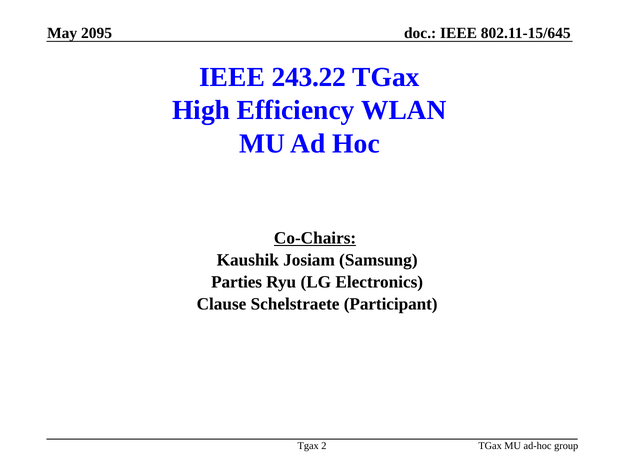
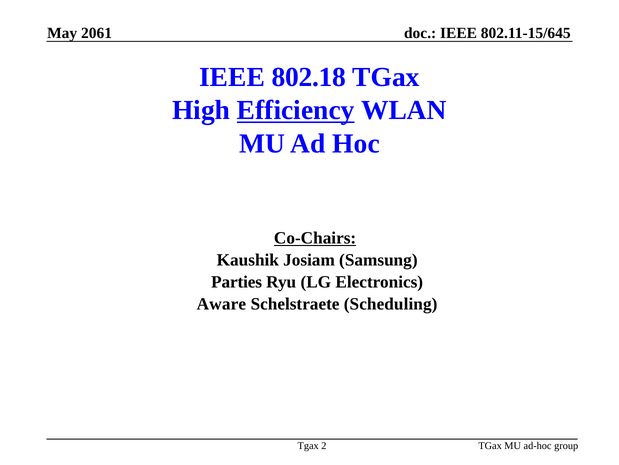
2095: 2095 -> 2061 (97, 33)
243.22: 243.22 -> 802.18 (309, 77)
Efficiency underline: none -> present (296, 110)
Clause: Clause -> Aware (221, 304)
Participant: Participant -> Scheduling (391, 304)
